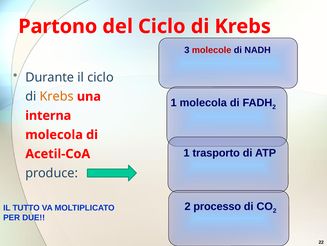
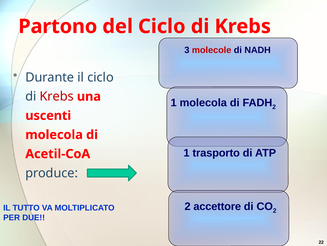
Krebs colour: orange -> red (57, 96)
interna: interna -> uscenti (48, 115)
processo: processo -> accettore (217, 206)
